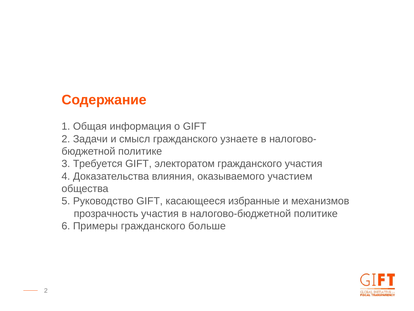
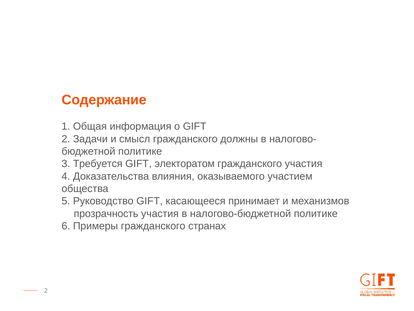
узнаете: узнаете -> должны (239, 139)
избранные: избранные -> принимает (254, 201)
больше: больше -> странах (207, 226)
